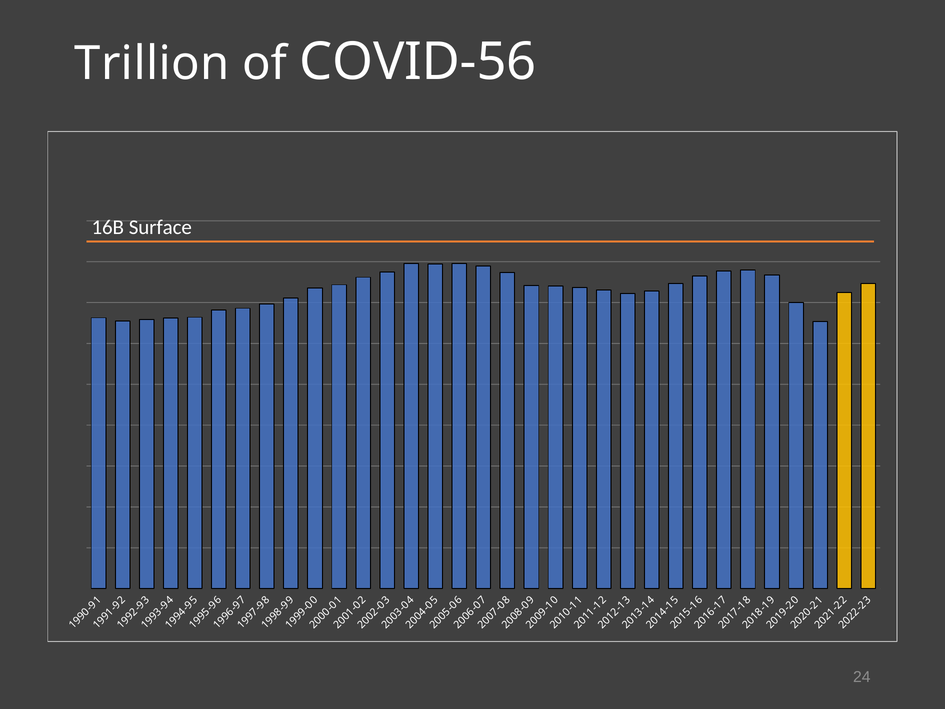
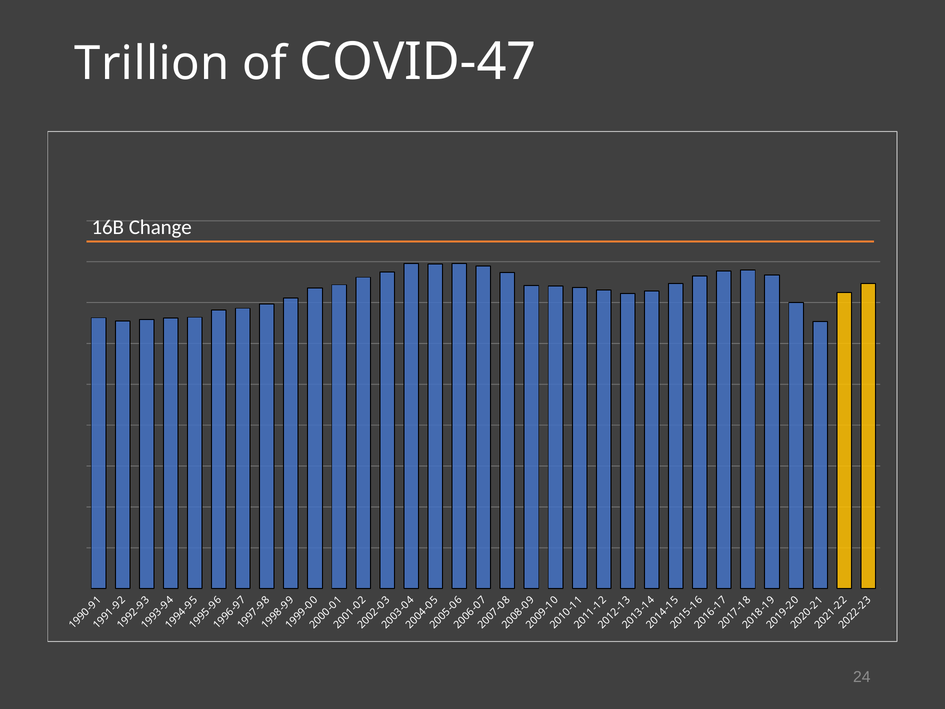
COVID-56: COVID-56 -> COVID-47 (418, 62)
Surface: Surface -> Change (160, 227)
